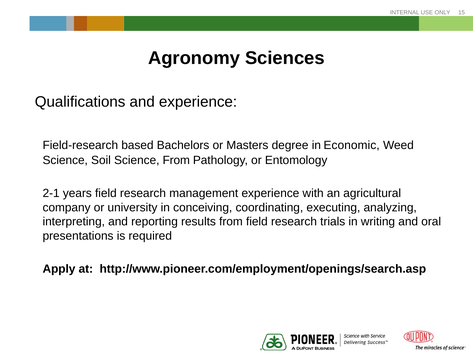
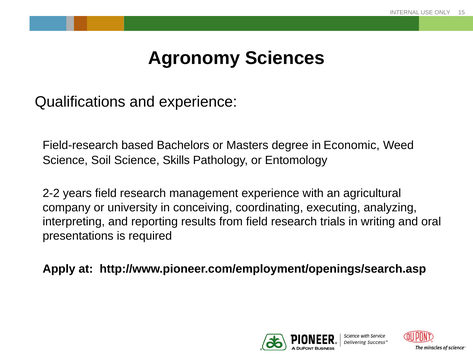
Science From: From -> Skills (176, 160)
2-1: 2-1 -> 2-2 (51, 193)
